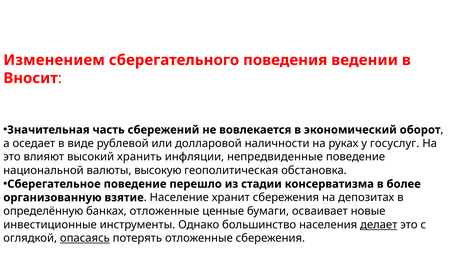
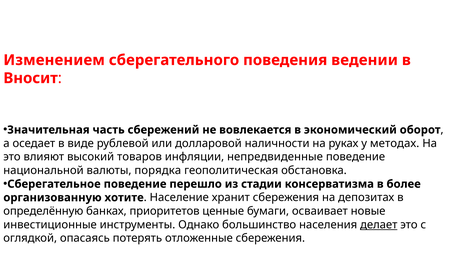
госуслуг: госуслуг -> методах (395, 143)
хранить: хранить -> товаров (139, 157)
высокую: высокую -> порядка (158, 170)
взятие: взятие -> хотите (124, 197)
банках отложенные: отложенные -> приоритетов (165, 211)
опасаясь underline: present -> none (85, 238)
